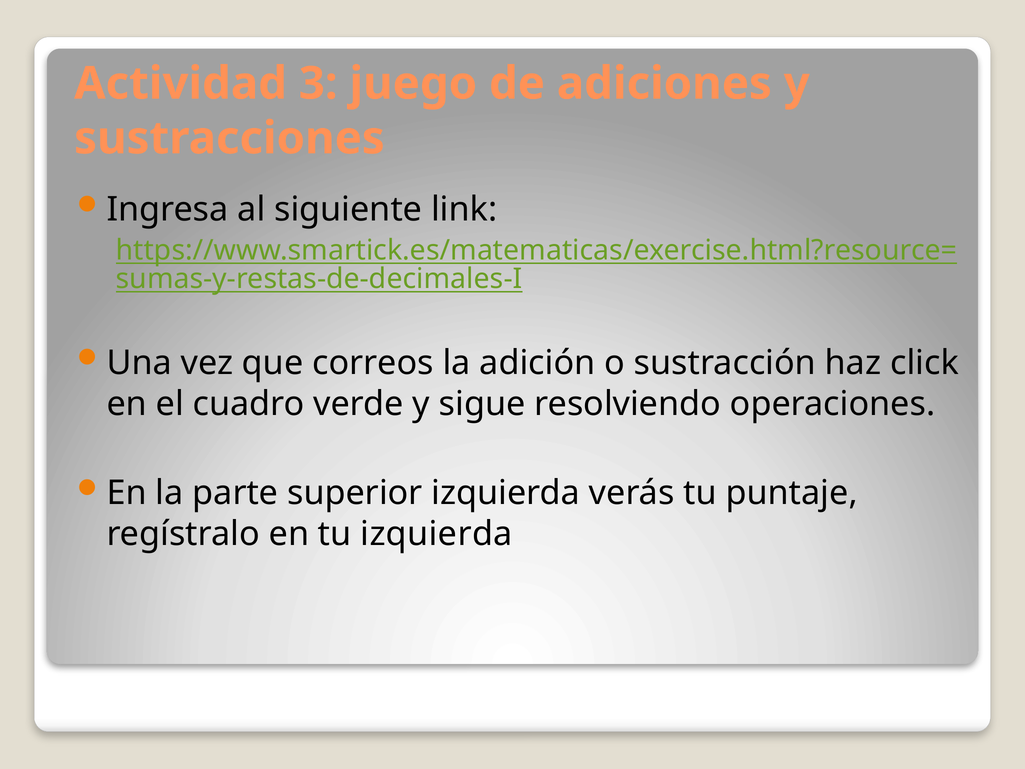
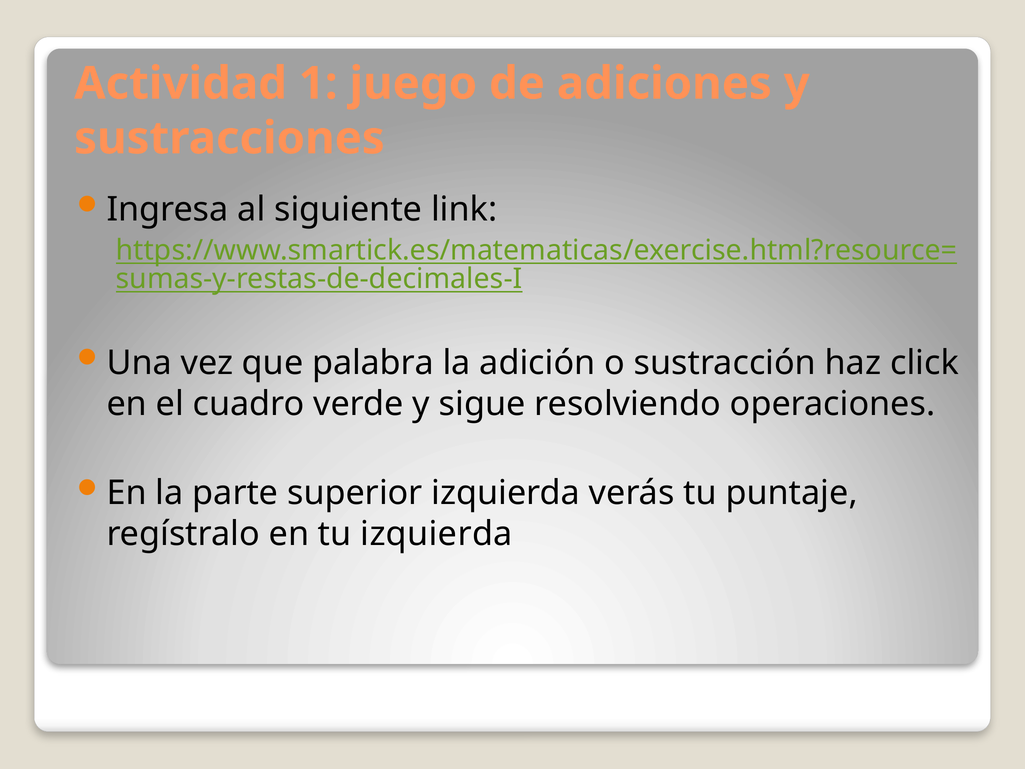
3: 3 -> 1 (318, 84)
correos: correos -> palabra (373, 363)
